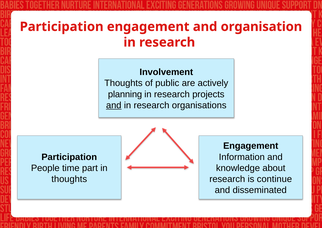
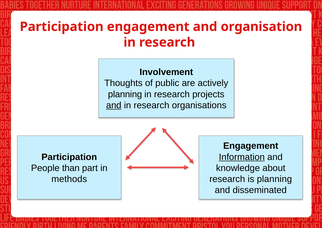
Information underline: none -> present (242, 157)
time: time -> than (71, 168)
thoughts: thoughts -> methods (69, 179)
is continue: continue -> planning (274, 179)
